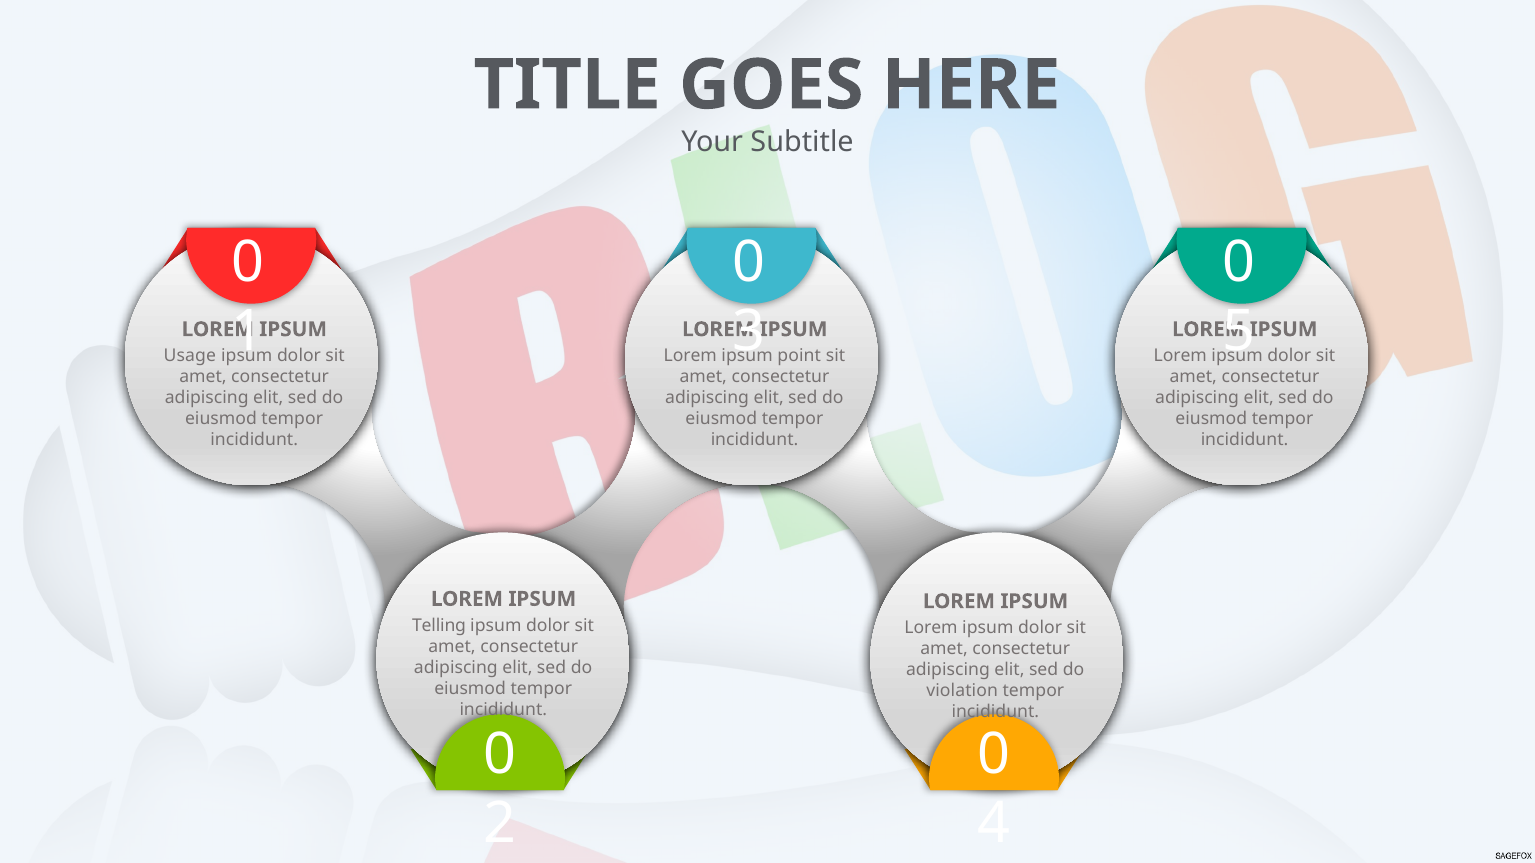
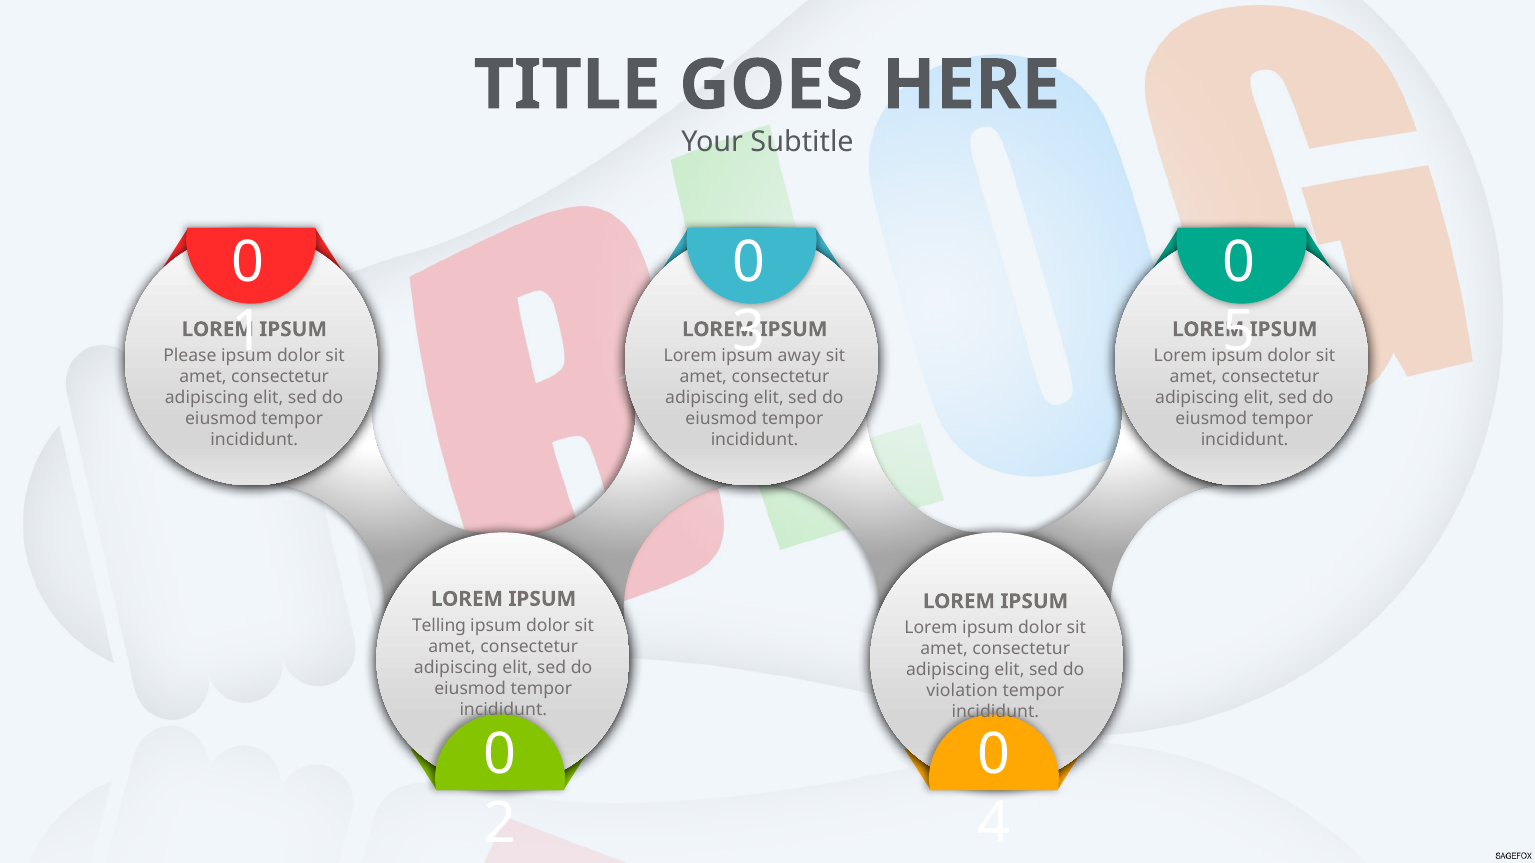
Usage: Usage -> Please (190, 356)
point: point -> away (799, 356)
